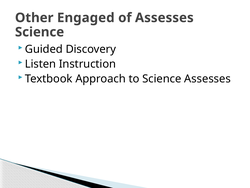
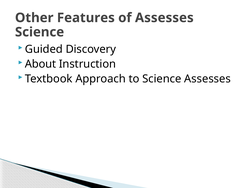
Engaged: Engaged -> Features (86, 18)
Listen: Listen -> About (41, 64)
